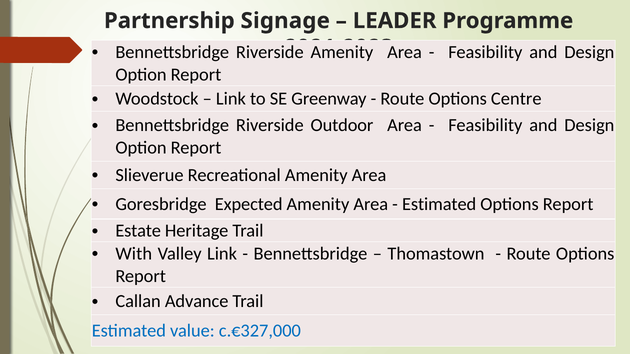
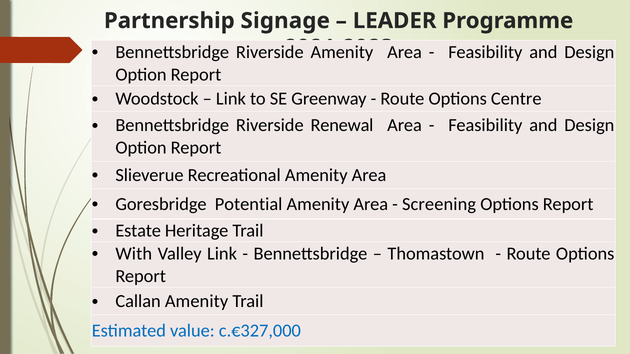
Outdoor: Outdoor -> Renewal (342, 126)
Expected: Expected -> Potential (249, 204)
Estimated: Estimated -> Screening (439, 204)
Callan Advance: Advance -> Amenity (197, 302)
